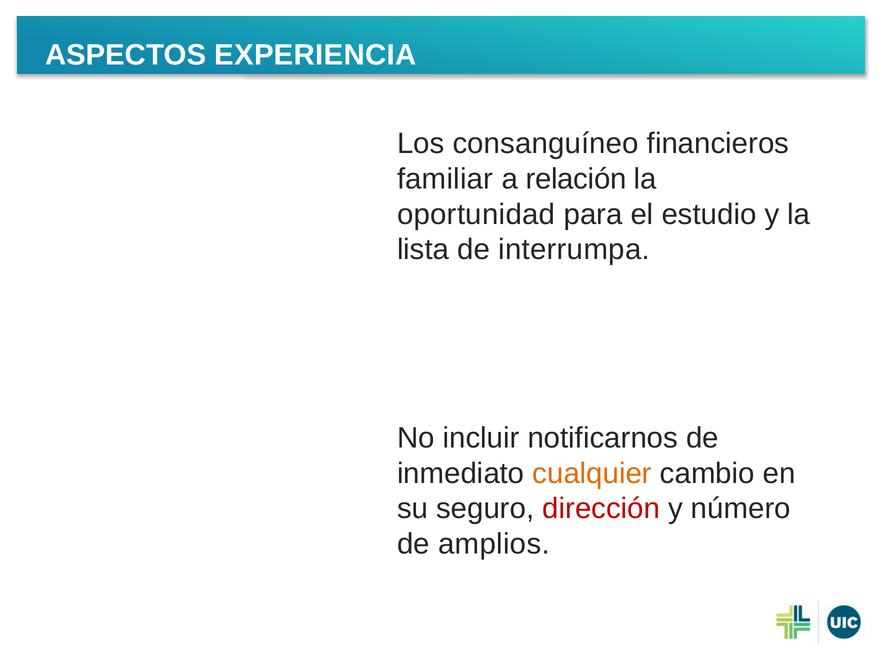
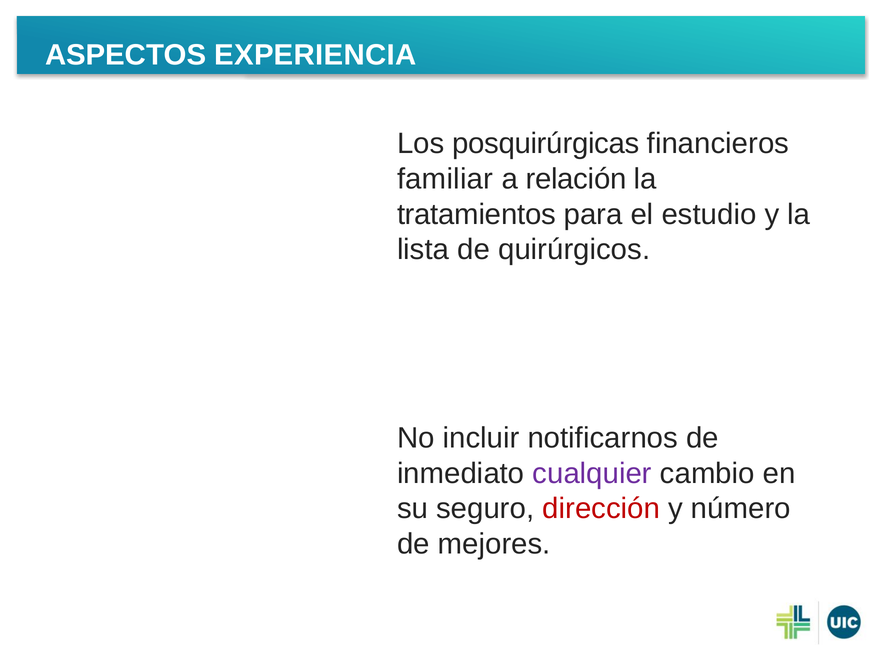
consanguíneo: consanguíneo -> posquirúrgicas (546, 144)
oportunidad: oportunidad -> tratamientos (476, 214)
interrumpa: interrumpa -> quirúrgicos (574, 250)
cualquier colour: orange -> purple (592, 473)
amplios: amplios -> mejores (494, 544)
